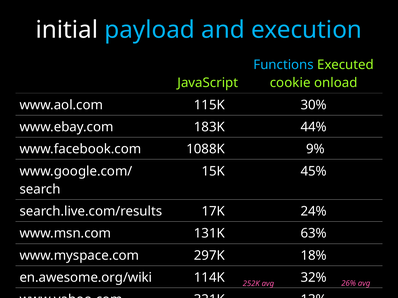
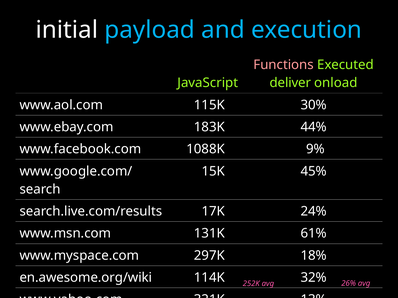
Functions colour: light blue -> pink (284, 65)
cookie: cookie -> deliver (290, 83)
63%: 63% -> 61% (314, 234)
